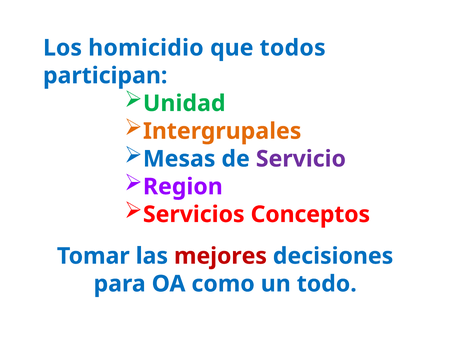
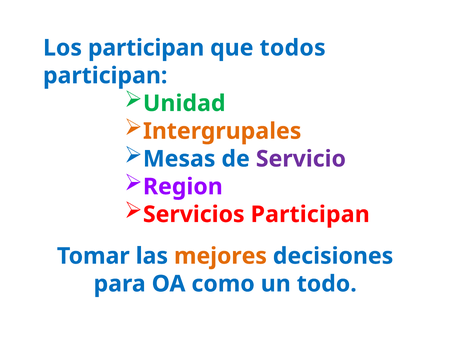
Los homicidio: homicidio -> participan (146, 48)
Servicios Conceptos: Conceptos -> Participan (310, 214)
mejores colour: red -> orange (220, 256)
